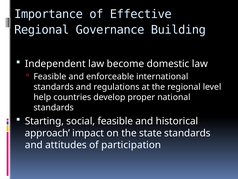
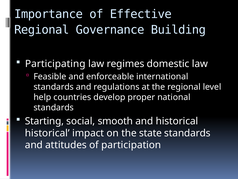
Independent: Independent -> Participating (55, 64)
become: become -> regimes (126, 64)
social feasible: feasible -> smooth (115, 121)
approach: approach -> historical (47, 133)
